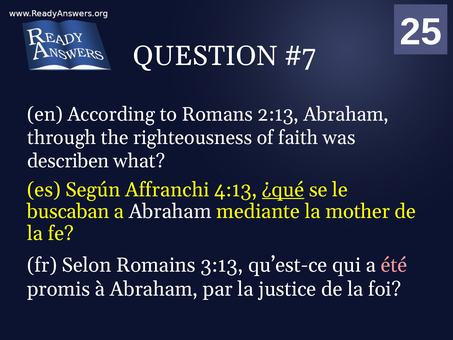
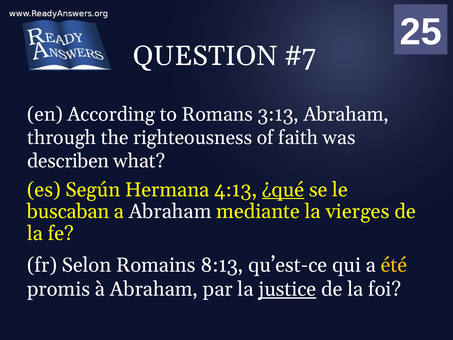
2:13: 2:13 -> 3:13 (278, 114)
Affranchi: Affranchi -> Hermana (167, 190)
mother: mother -> vierges (358, 211)
3:13: 3:13 -> 8:13 (222, 265)
été colour: pink -> yellow (394, 265)
justice underline: none -> present (287, 289)
